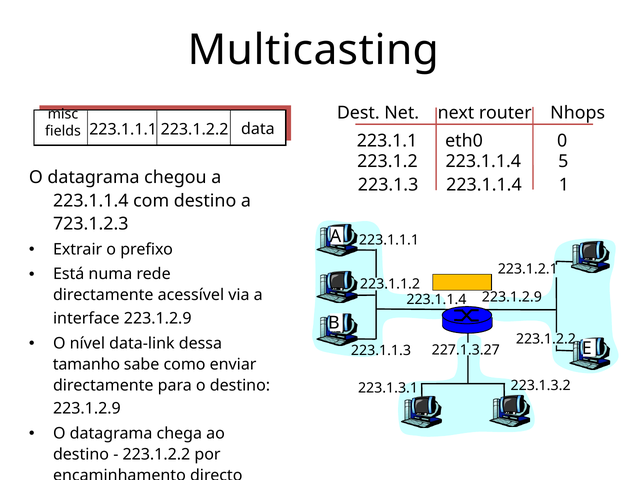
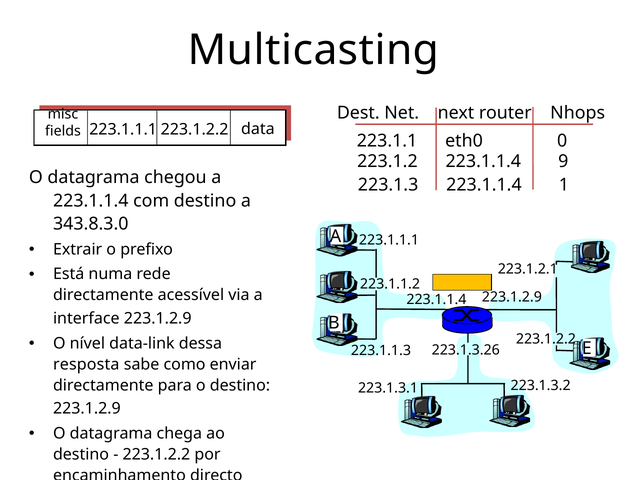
5: 5 -> 9 (563, 162)
723.1.2.3: 723.1.2.3 -> 343.8.3.0 (91, 224)
227.1.3.27: 227.1.3.27 -> 223.1.3.26 (466, 350)
tamanho: tamanho -> resposta (86, 365)
